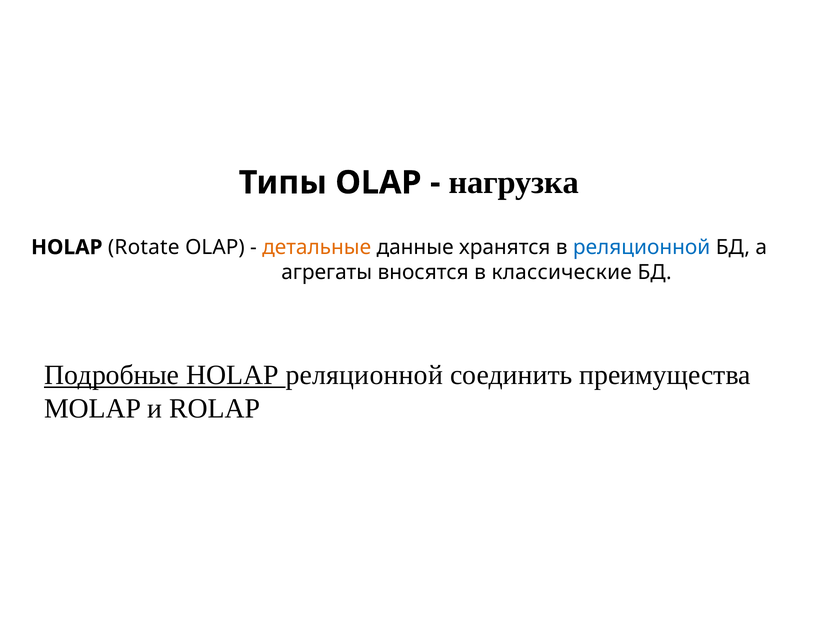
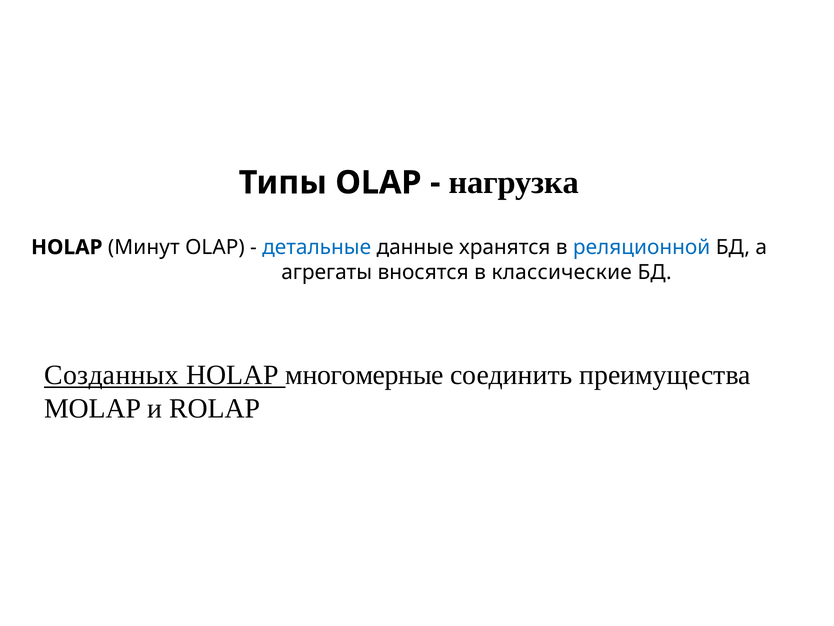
Rotate: Rotate -> Минут (144, 247)
детальные colour: orange -> blue (317, 247)
Подробные: Подробные -> Созданных (112, 375)
HOLAP реляционной: реляционной -> многомерные (365, 375)
